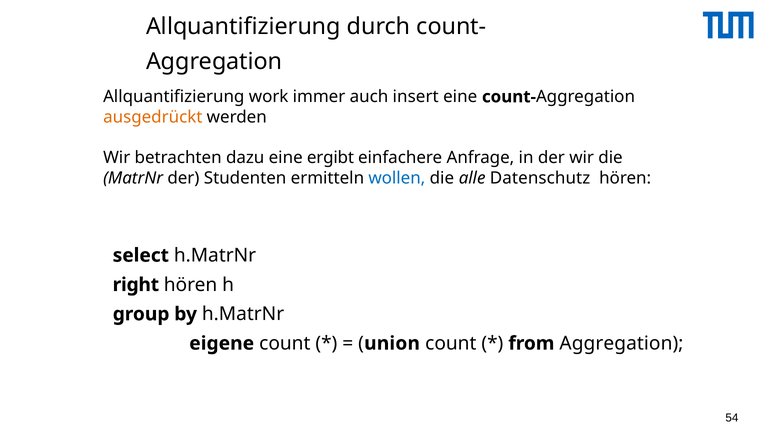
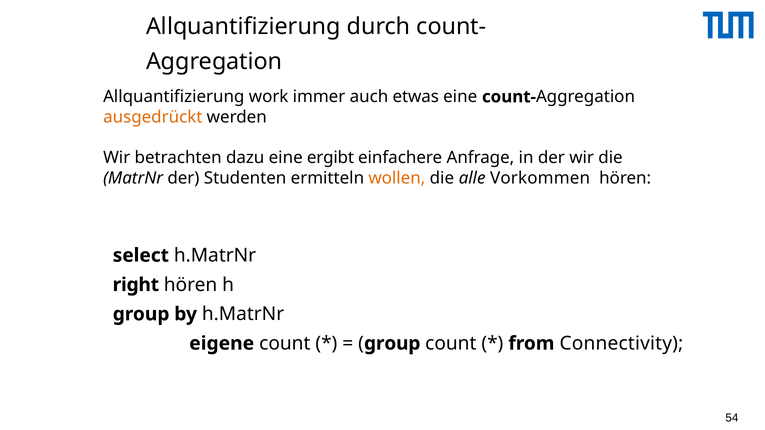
insert: insert -> etwas (416, 97)
wollen colour: blue -> orange (397, 178)
Datenschutz: Datenschutz -> Vorkommen (540, 178)
union: union -> group (392, 344)
from Aggregation: Aggregation -> Connectivity (621, 344)
